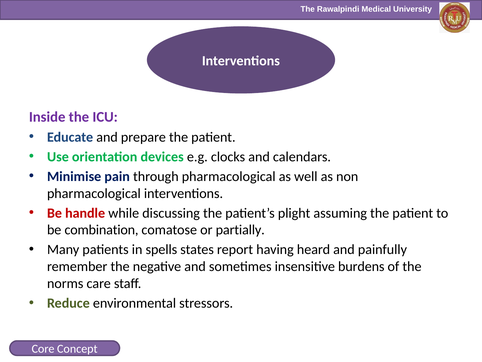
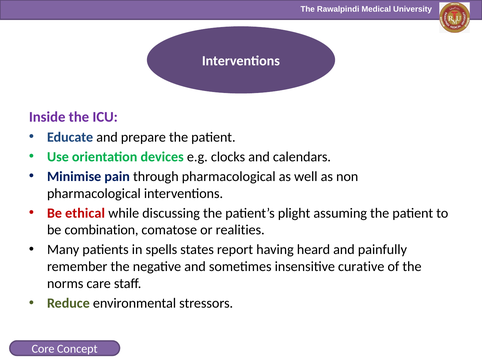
handle: handle -> ethical (85, 213)
partially: partially -> realities (240, 230)
burdens: burdens -> curative (361, 266)
